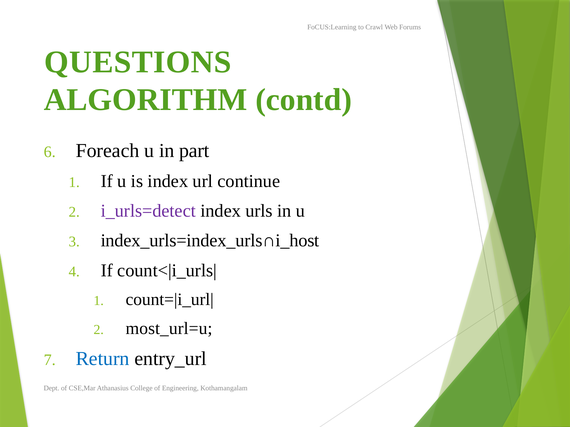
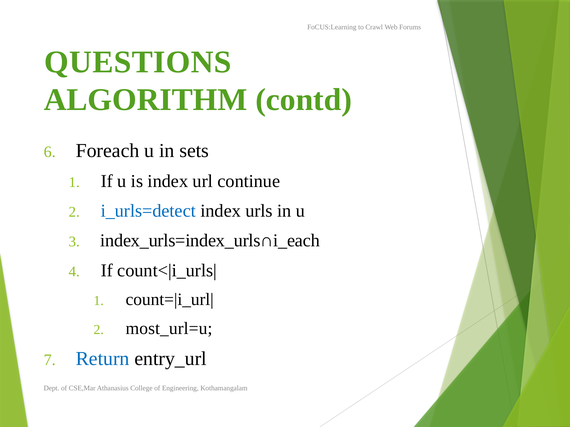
part: part -> sets (194, 151)
i_urls=detect colour: purple -> blue (148, 211)
index_urls=index_urls∩i_host: index_urls=index_urls∩i_host -> index_urls=index_urls∩i_each (210, 241)
